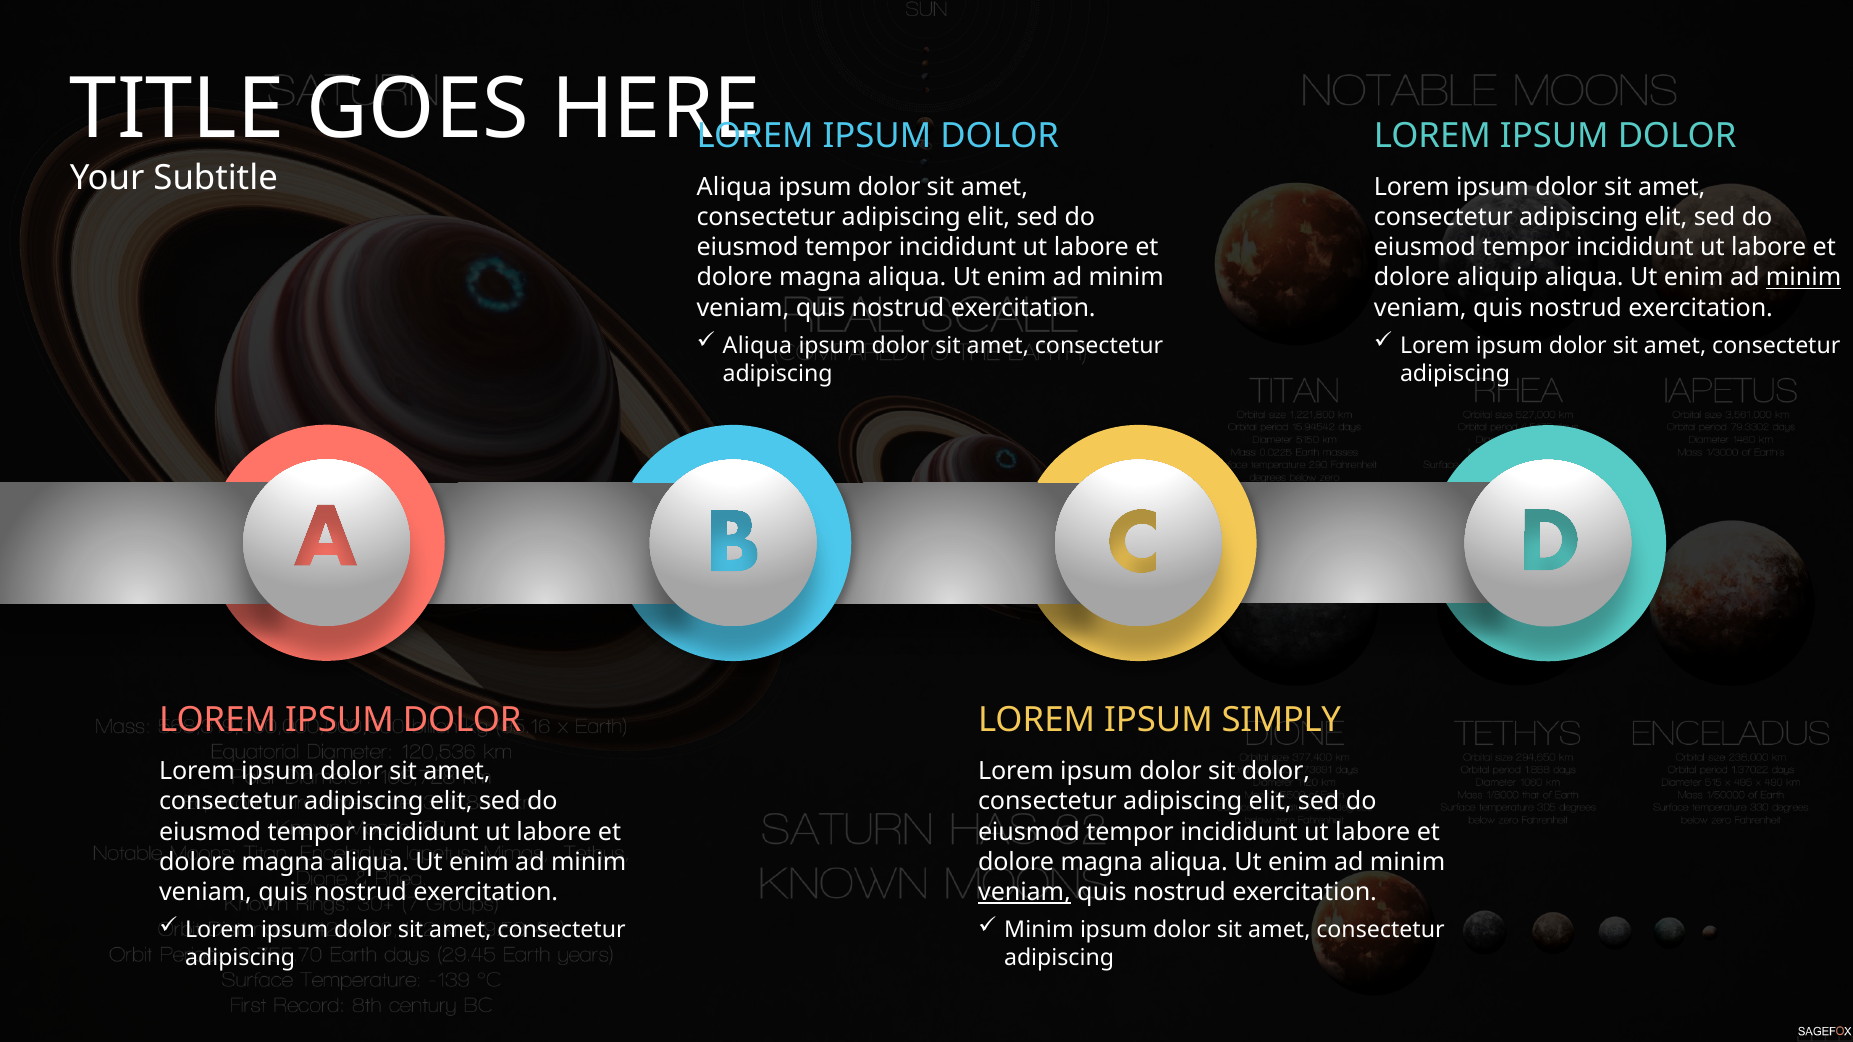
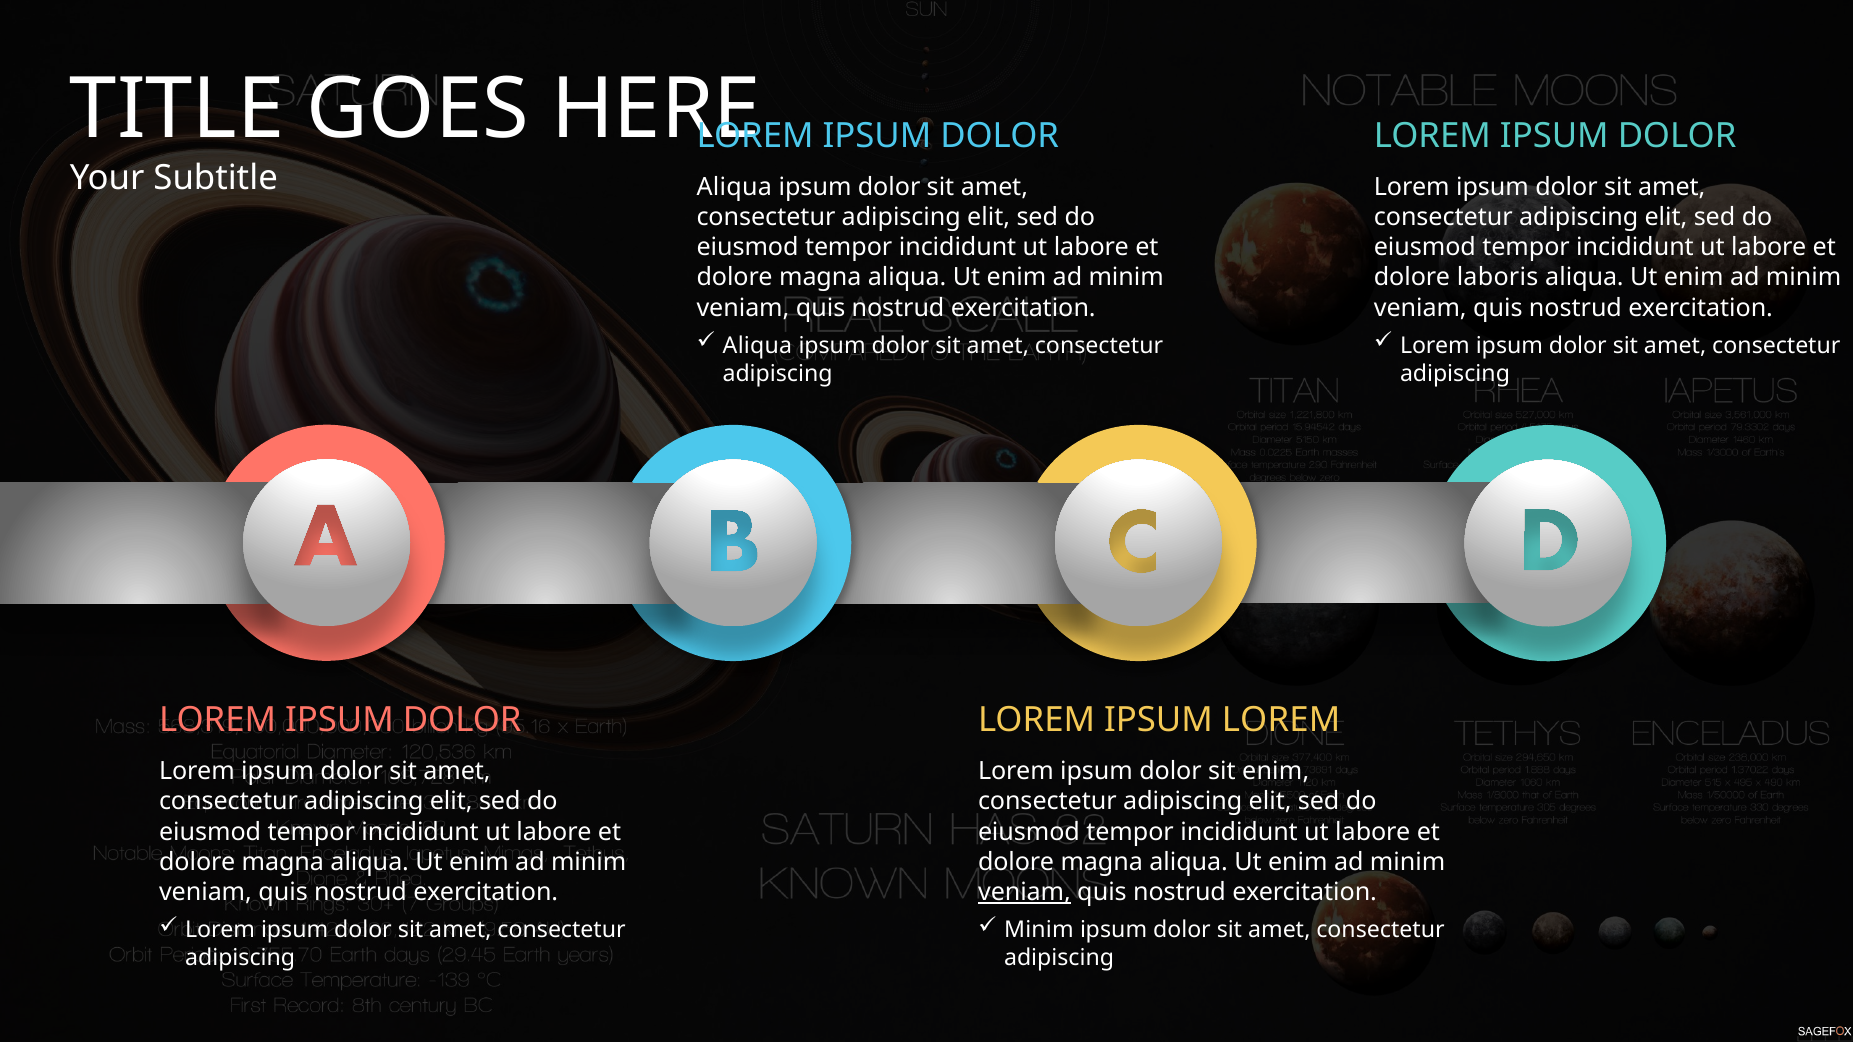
aliquip: aliquip -> laboris (1498, 278)
minim underline: present -> none (1804, 278)
IPSUM SIMPLY: SIMPLY -> LOREM (1281, 720)
sit dolor: dolor -> enim (1276, 772)
